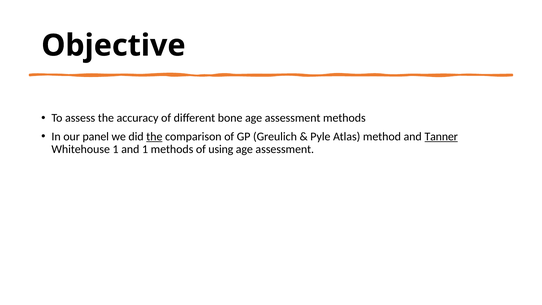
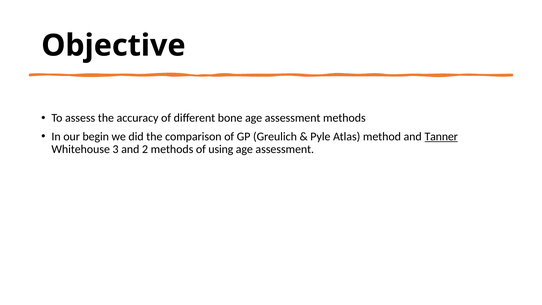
panel: panel -> begin (96, 136)
the underline: present -> none (154, 136)
Whitehouse 1: 1 -> 3 (116, 149)
and 1: 1 -> 2 (145, 149)
